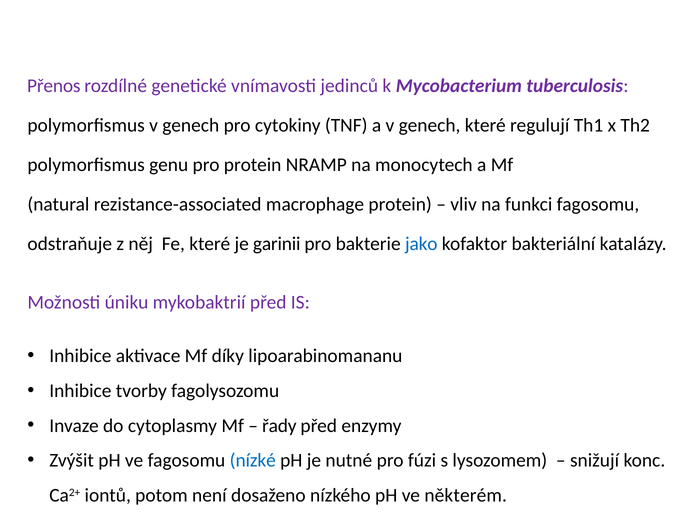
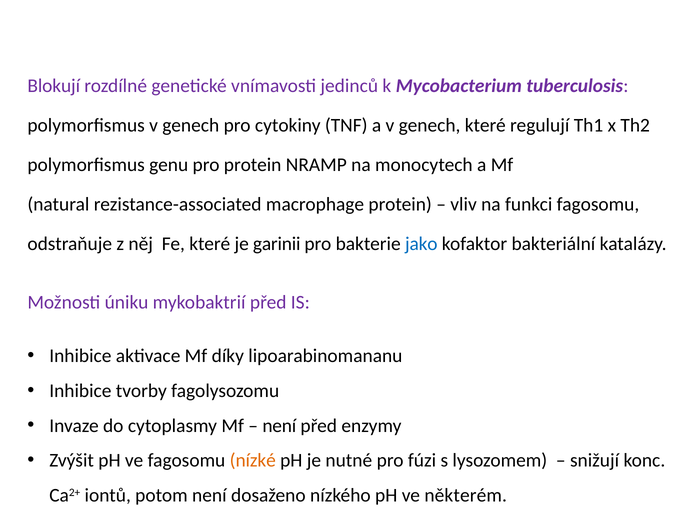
Přenos: Přenos -> Blokují (54, 86)
řady: řady -> není (279, 425)
nízké colour: blue -> orange (253, 460)
